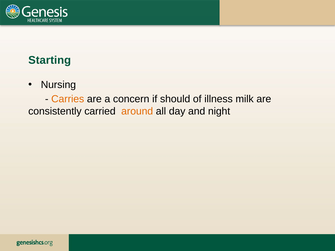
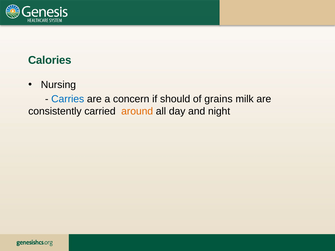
Starting: Starting -> Calories (50, 60)
Carries colour: orange -> blue (68, 99)
illness: illness -> grains (218, 99)
